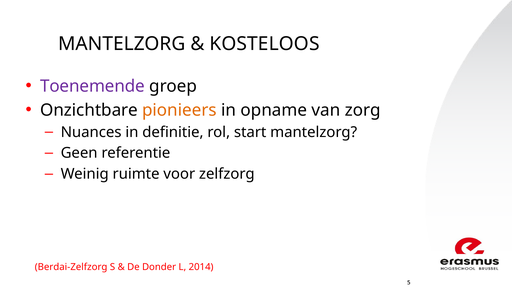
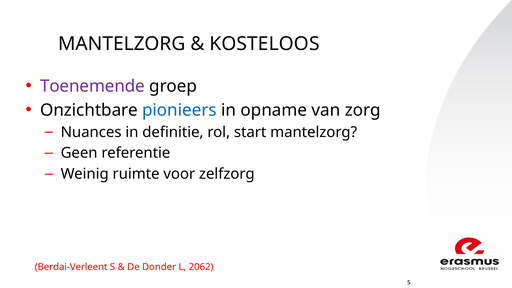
pionieers colour: orange -> blue (179, 110)
Berdai-Zelfzorg: Berdai-Zelfzorg -> Berdai-Verleent (71, 267)
2014: 2014 -> 2062 (201, 267)
